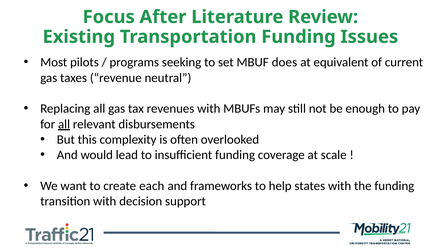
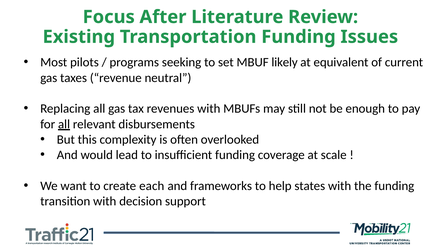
does: does -> likely (285, 62)
